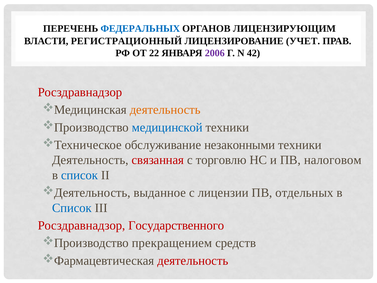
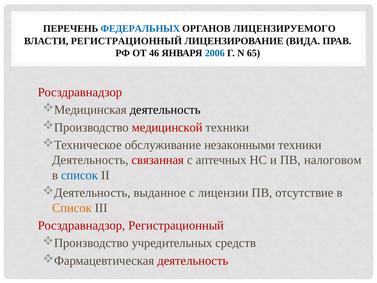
ЛИЦЕНЗИРУЮЩИМ: ЛИЦЕНЗИРУЮЩИМ -> ЛИЦЕНЗИРУЕМОГО (284, 29)
УЧЕТ: УЧЕТ -> ВИДА (303, 41)
22: 22 -> 46 (154, 53)
2006 colour: purple -> blue (215, 53)
42: 42 -> 65 (254, 53)
деятельность colour: orange -> black (165, 110)
медицинской colour: blue -> red (167, 127)
торговлю: торговлю -> аптечных (221, 160)
отдельных: отдельных -> отсутствие (304, 193)
Список colour: blue -> orange (72, 208)
Росздравнадзор Государственного: Государственного -> Регистрационный (176, 225)
прекращением: прекращением -> учредительных (172, 243)
